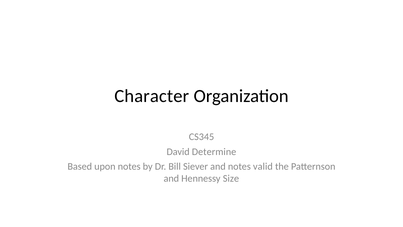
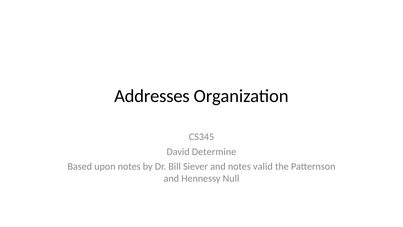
Character: Character -> Addresses (152, 96)
Size: Size -> Null (231, 178)
